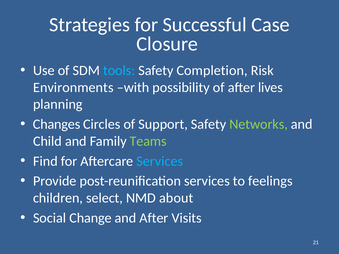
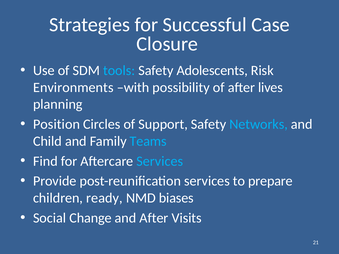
Completion: Completion -> Adolescents (212, 70)
Changes: Changes -> Position (56, 124)
Networks colour: light green -> light blue (259, 124)
Teams colour: light green -> light blue (148, 141)
feelings: feelings -> prepare (270, 181)
select: select -> ready (104, 198)
about: about -> biases (176, 198)
